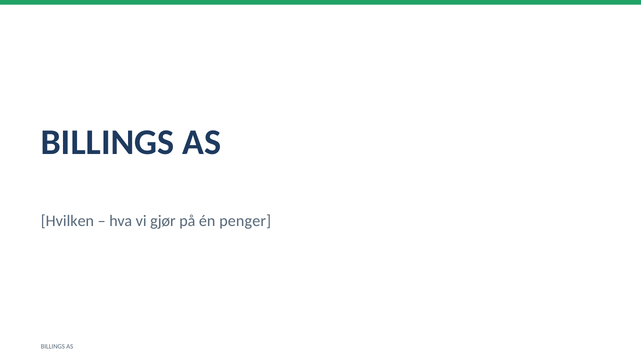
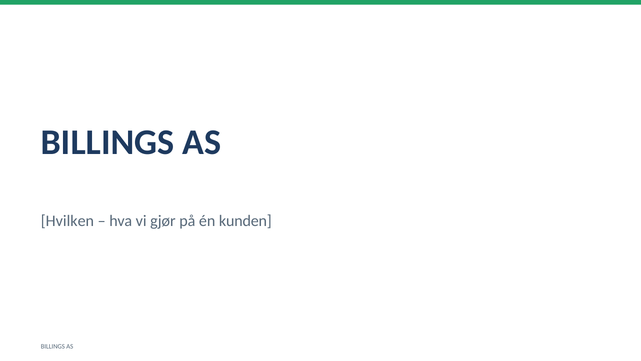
penger: penger -> kunden (245, 221)
